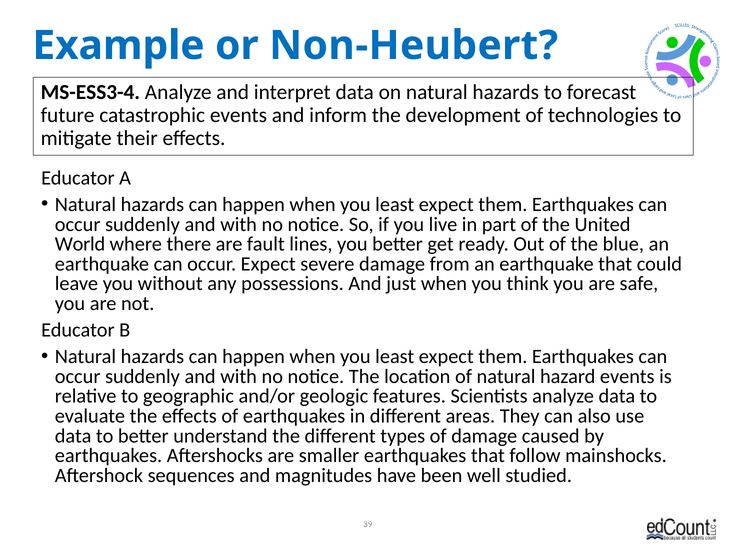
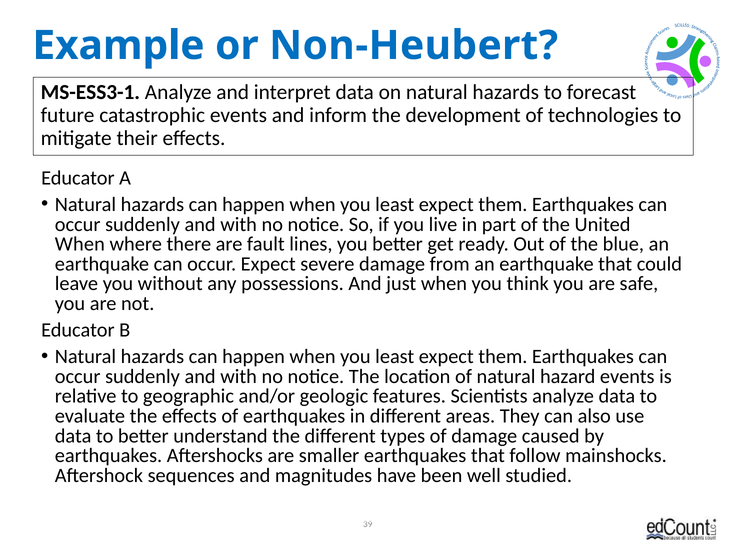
MS-ESS3-4: MS-ESS3-4 -> MS-ESS3-1 (90, 92)
World: World -> When (80, 244)
